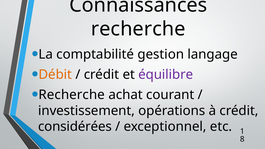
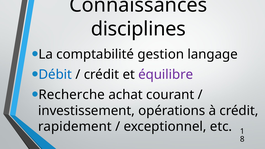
recherche: recherche -> disciplines (138, 29)
Débit colour: orange -> blue (55, 75)
considérées: considérées -> rapidement (75, 127)
